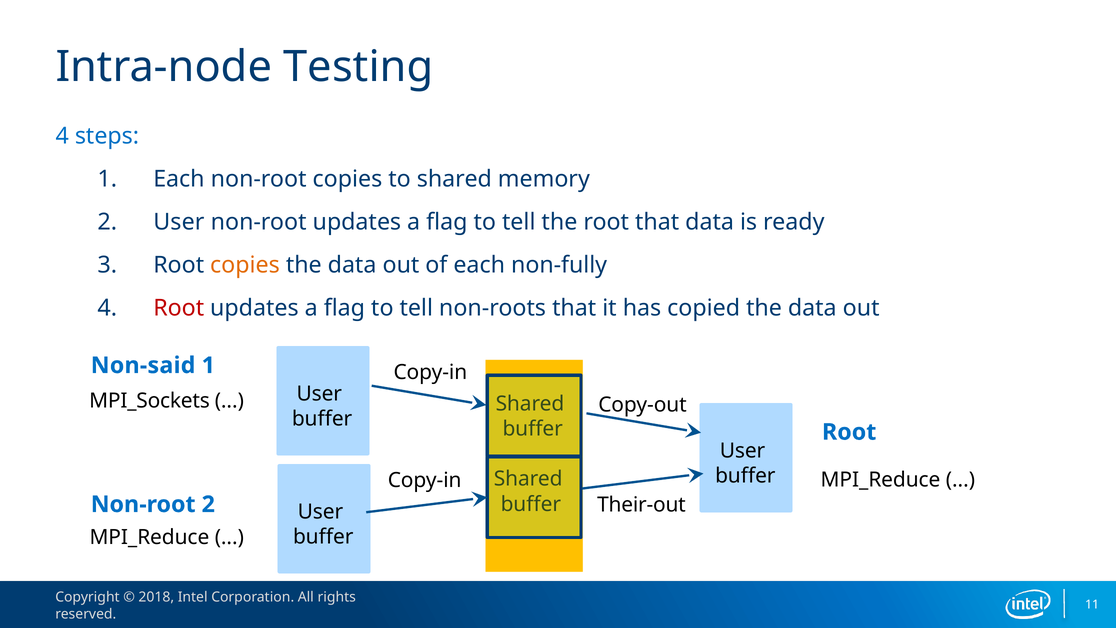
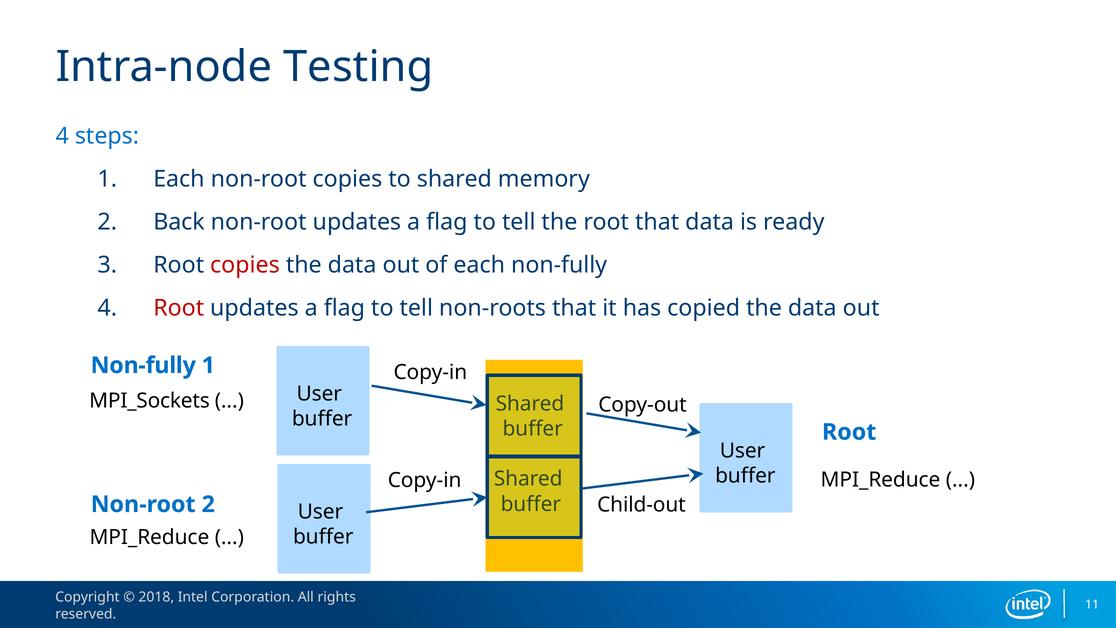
2 User: User -> Back (179, 222)
copies colour: orange -> red (245, 265)
Non-said: Non-said -> Non-fully (143, 365)
Their-out: Their-out -> Child-out (641, 505)
